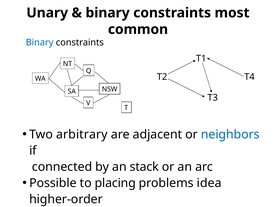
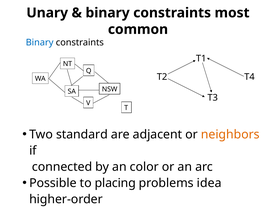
arbitrary: arbitrary -> standard (82, 135)
neighbors colour: blue -> orange (230, 135)
stack: stack -> color (144, 167)
